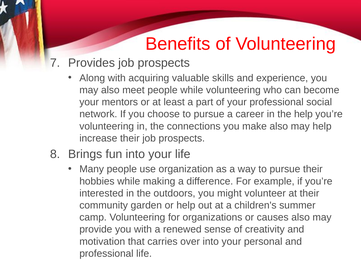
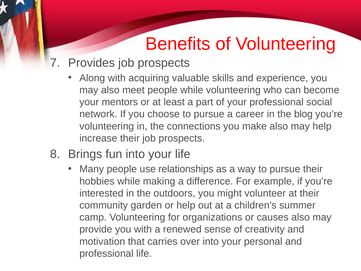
the help: help -> blog (303, 114)
organization: organization -> relationships (186, 169)
